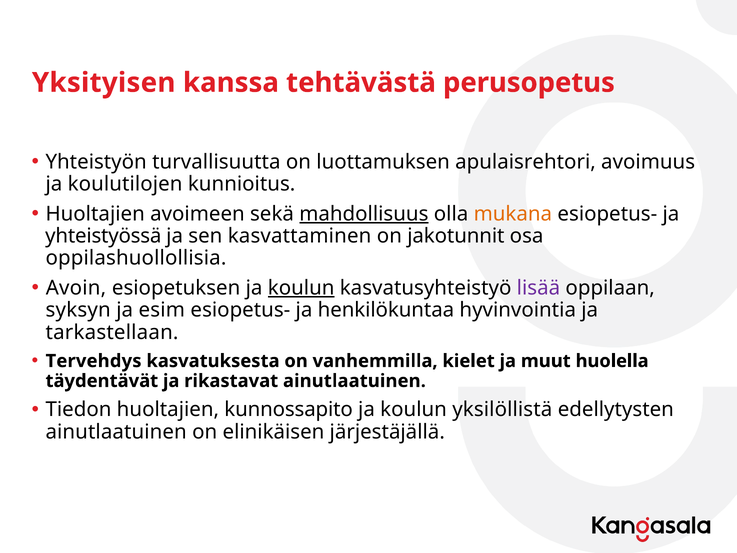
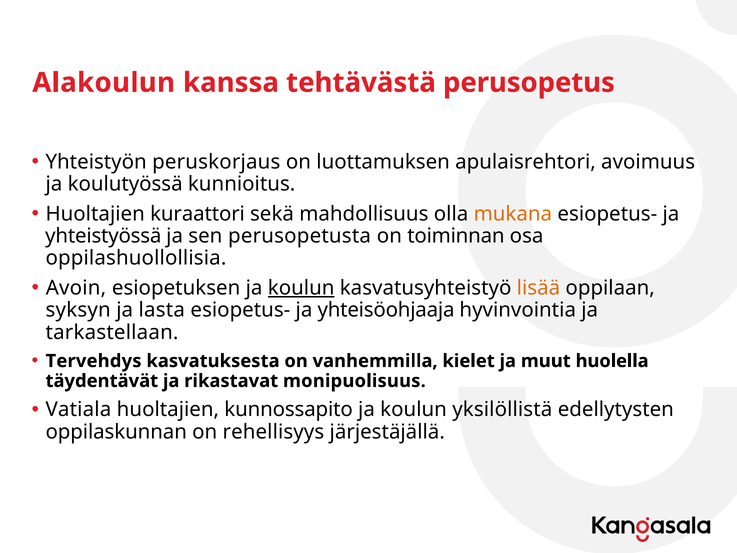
Yksityisen: Yksityisen -> Alakoulun (104, 83)
turvallisuutta: turvallisuutta -> peruskorjaus (216, 162)
koulutilojen: koulutilojen -> koulutyössä (125, 184)
avoimeen: avoimeen -> kuraattori (198, 214)
mahdollisuus underline: present -> none (364, 214)
kasvattaminen: kasvattaminen -> perusopetusta (300, 236)
jakotunnit: jakotunnit -> toiminnan (456, 236)
lisää colour: purple -> orange (538, 288)
esim: esim -> lasta (162, 310)
henkilökuntaa: henkilökuntaa -> yhteisöohjaaja (386, 310)
rikastavat ainutlaatuinen: ainutlaatuinen -> monipuolisuus (354, 381)
Tiedon: Tiedon -> Vatiala (78, 409)
ainutlaatuinen: ainutlaatuinen -> oppilaskunnan (116, 432)
elinikäisen: elinikäisen -> rehellisyys (273, 432)
